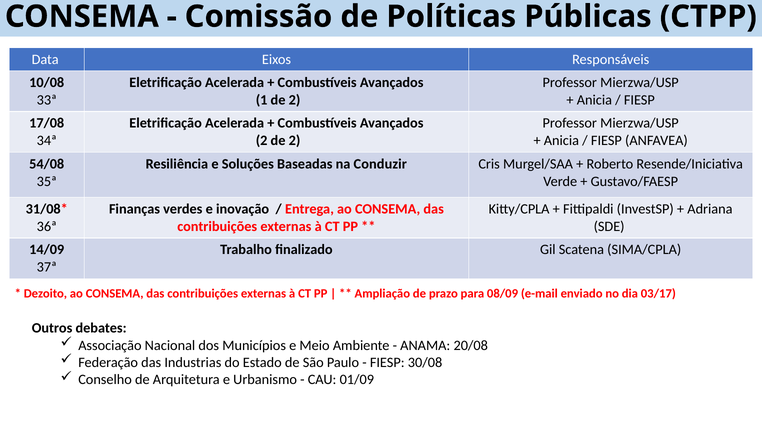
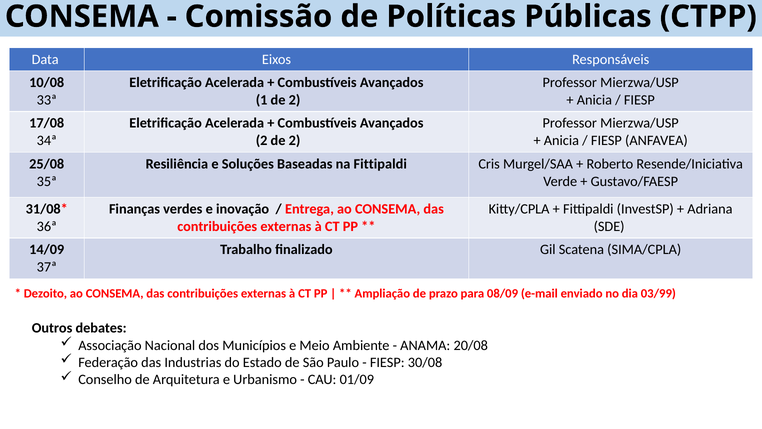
54/08: 54/08 -> 25/08 (47, 164)
na Conduzir: Conduzir -> Fittipaldi (380, 164)
03/17: 03/17 -> 03/99 (658, 293)
